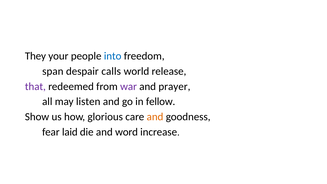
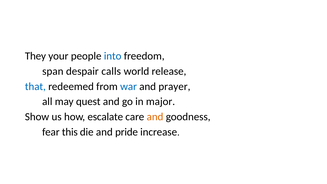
that colour: purple -> blue (35, 86)
war colour: purple -> blue (129, 86)
listen: listen -> quest (88, 102)
fellow: fellow -> major (161, 102)
glorious: glorious -> escalate (105, 117)
laid: laid -> this (70, 132)
word: word -> pride (127, 132)
